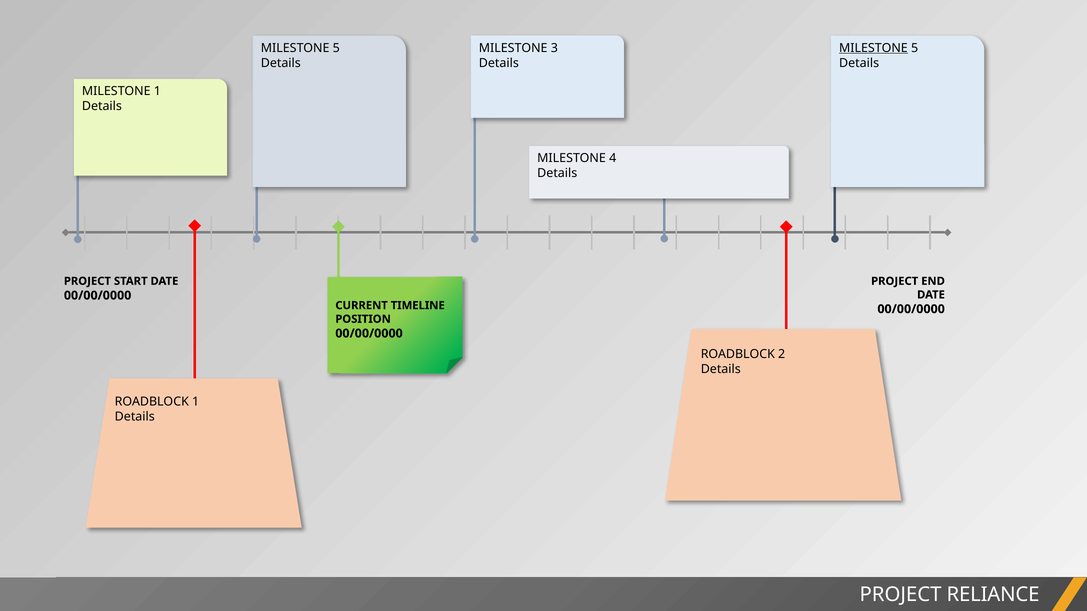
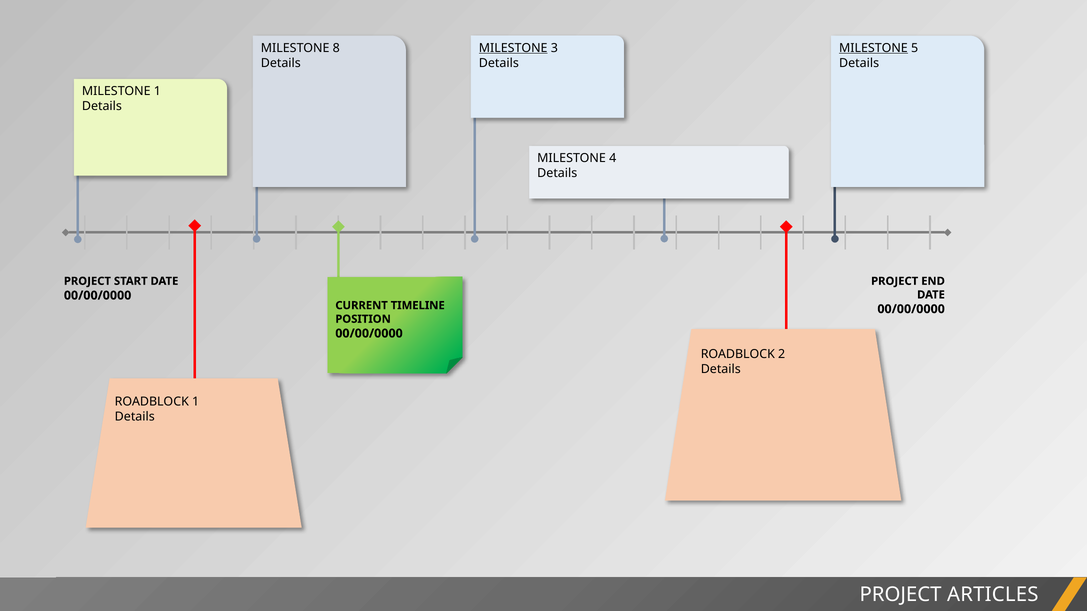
5: 5 -> 8 (336, 48)
MILESTONE underline: none -> present (513, 48)
RELIANCE: RELIANCE -> ARTICLES (993, 595)
